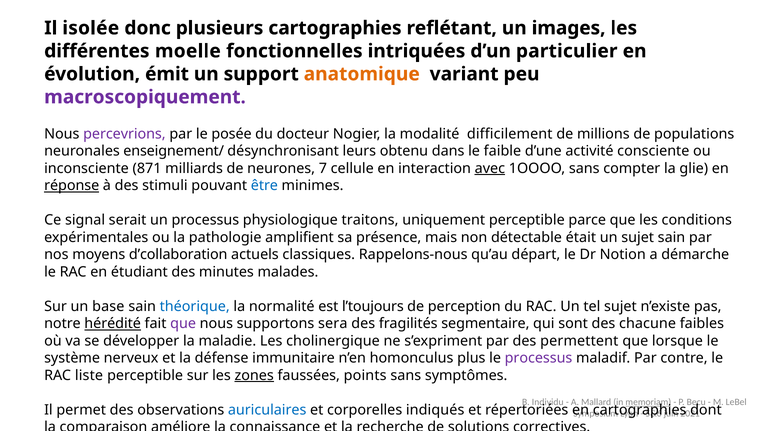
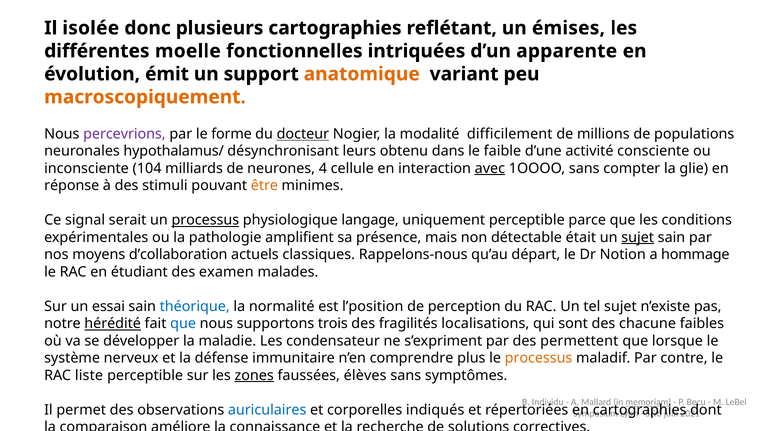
images: images -> émises (568, 28)
d’un particulier: particulier -> apparente (567, 51)
macroscopiquement colour: purple -> orange (145, 97)
posée: posée -> forme (232, 134)
docteur underline: none -> present (303, 134)
enseignement/: enseignement/ -> hypothalamus/ (174, 151)
871: 871 -> 104 (147, 168)
7: 7 -> 4 (323, 168)
réponse underline: present -> none (72, 186)
être colour: blue -> orange (264, 186)
processus underline: none -> present (205, 220)
traitons: traitons -> langage (370, 220)
sujet underline: none -> present (638, 237)
démarche: démarche -> hommage (695, 255)
minutes: minutes -> examen (226, 272)
base: base -> essai (108, 306)
l’toujours: l’toujours -> l’position (373, 306)
que colour: purple -> blue (183, 324)
sera: sera -> trois (333, 324)
segmentaire: segmentaire -> localisations (485, 324)
cholinergique: cholinergique -> condensateur (333, 341)
homonculus: homonculus -> comprendre (412, 358)
processus colour: purple -> orange (539, 358)
points: points -> élèves (365, 375)
